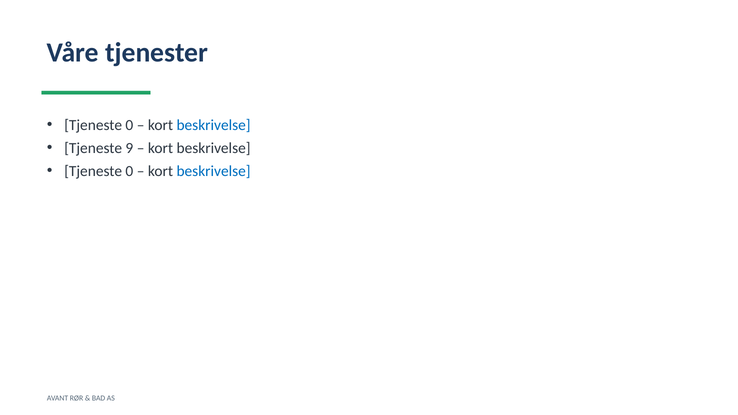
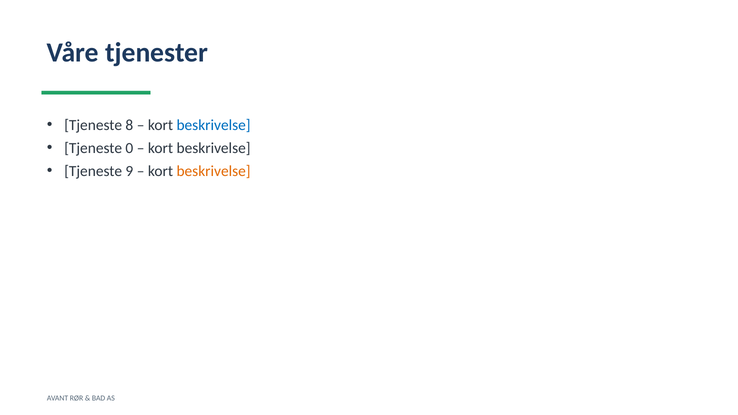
0: 0 -> 8 (129, 125)
9: 9 -> 0 (129, 148)
0: 0 -> 9 (129, 171)
beskrivelse colour: blue -> orange (214, 171)
